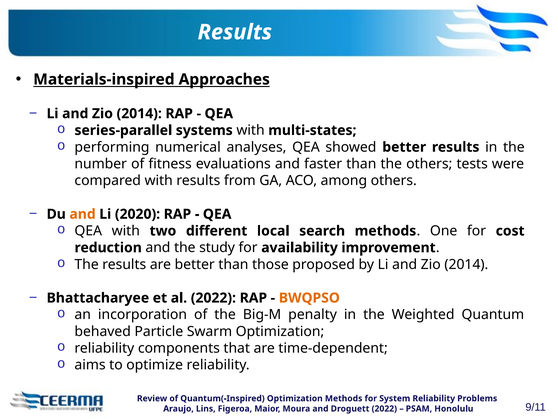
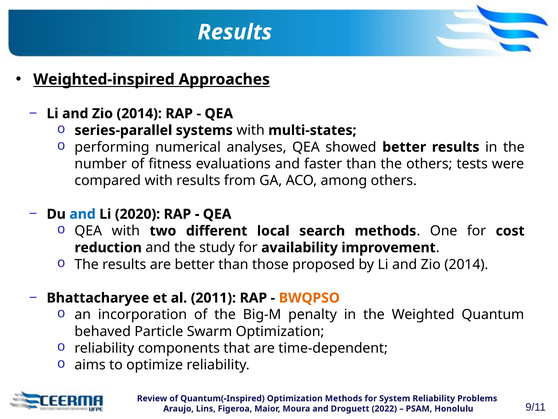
Materials-inspired: Materials-inspired -> Weighted-inspired (104, 79)
and colour: orange -> blue (83, 214)
al 2022: 2022 -> 2011 (213, 298)
